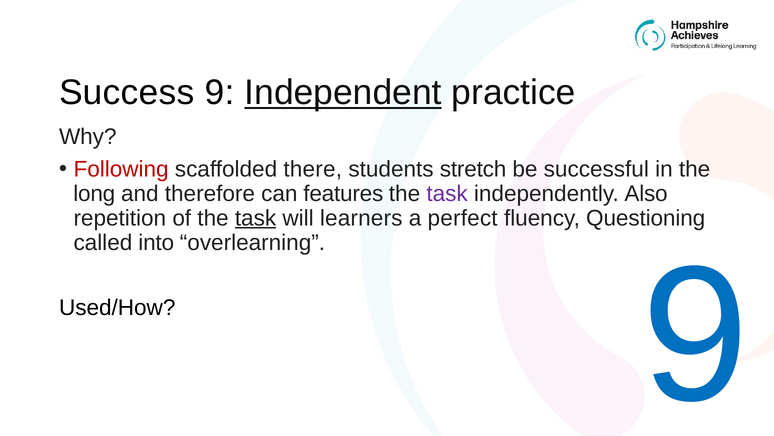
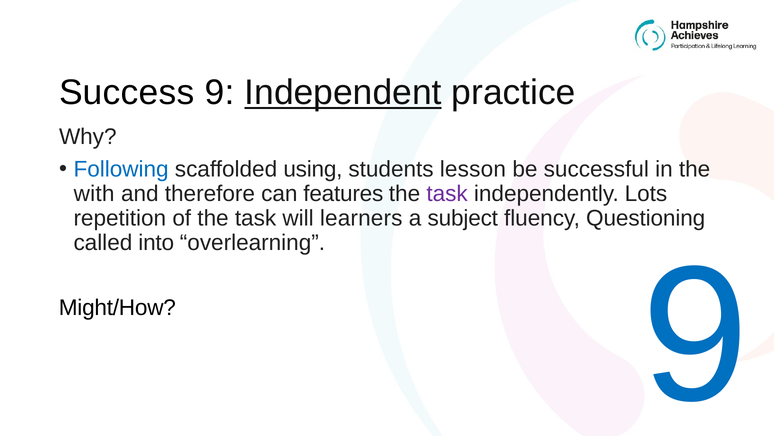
Following colour: red -> blue (121, 169)
there: there -> using (313, 169)
stretch: stretch -> lesson (473, 169)
long: long -> with (94, 193)
Also: Also -> Lots (646, 193)
task underline: present -> none (256, 218)
perfect: perfect -> subject (463, 218)
Used/How: Used/How -> Might/How (117, 307)
